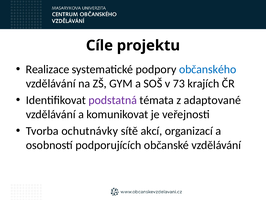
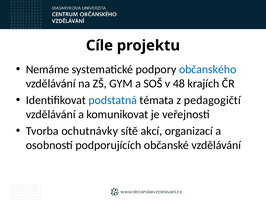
Realizace: Realizace -> Nemáme (48, 69)
73: 73 -> 48 (179, 83)
podstatná colour: purple -> blue (113, 100)
adaptované: adaptované -> pedagogičtí (212, 100)
